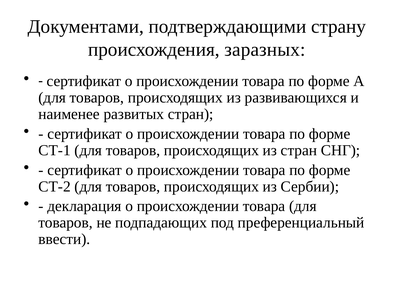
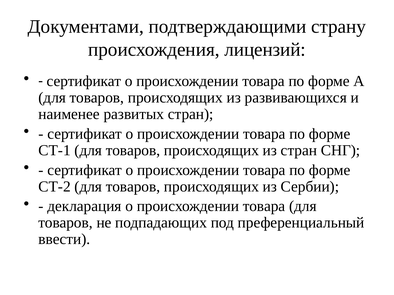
заразных: заразных -> лицензий (265, 50)
